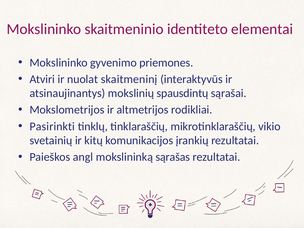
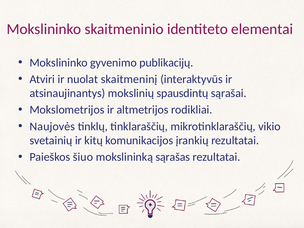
priemones: priemones -> publikacijų (166, 63)
Pasirinkti: Pasirinkti -> Naujovės (52, 126)
angl: angl -> šiuo (83, 157)
